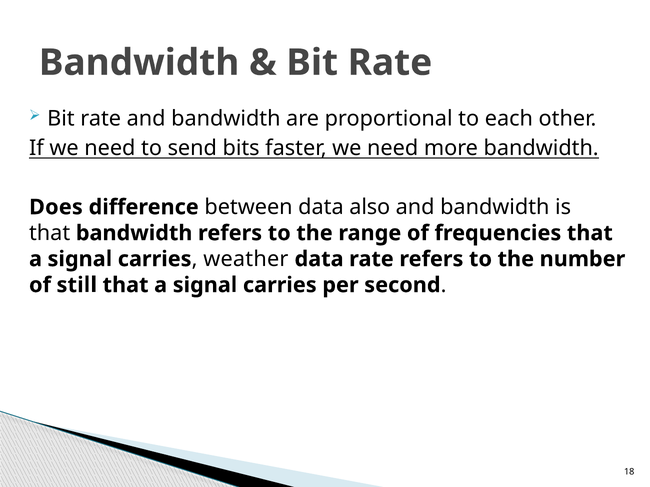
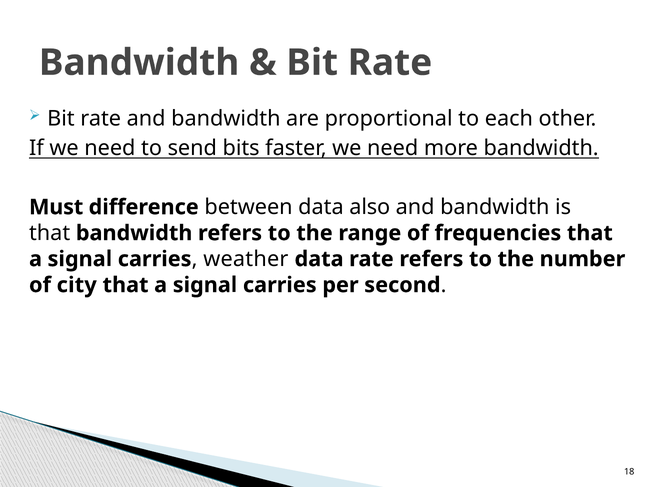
Does: Does -> Must (56, 207)
still: still -> city (77, 285)
